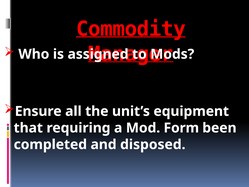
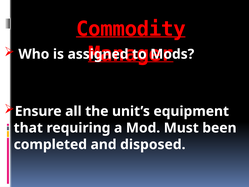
Form: Form -> Must (181, 128)
